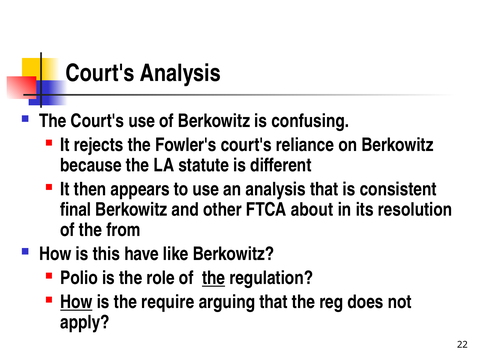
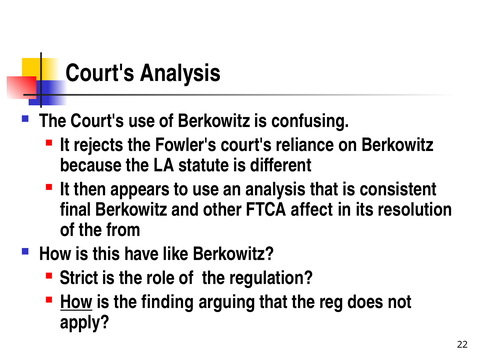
about: about -> affect (312, 210)
Polio: Polio -> Strict (79, 278)
the underline: present -> none (214, 278)
require: require -> finding (168, 302)
